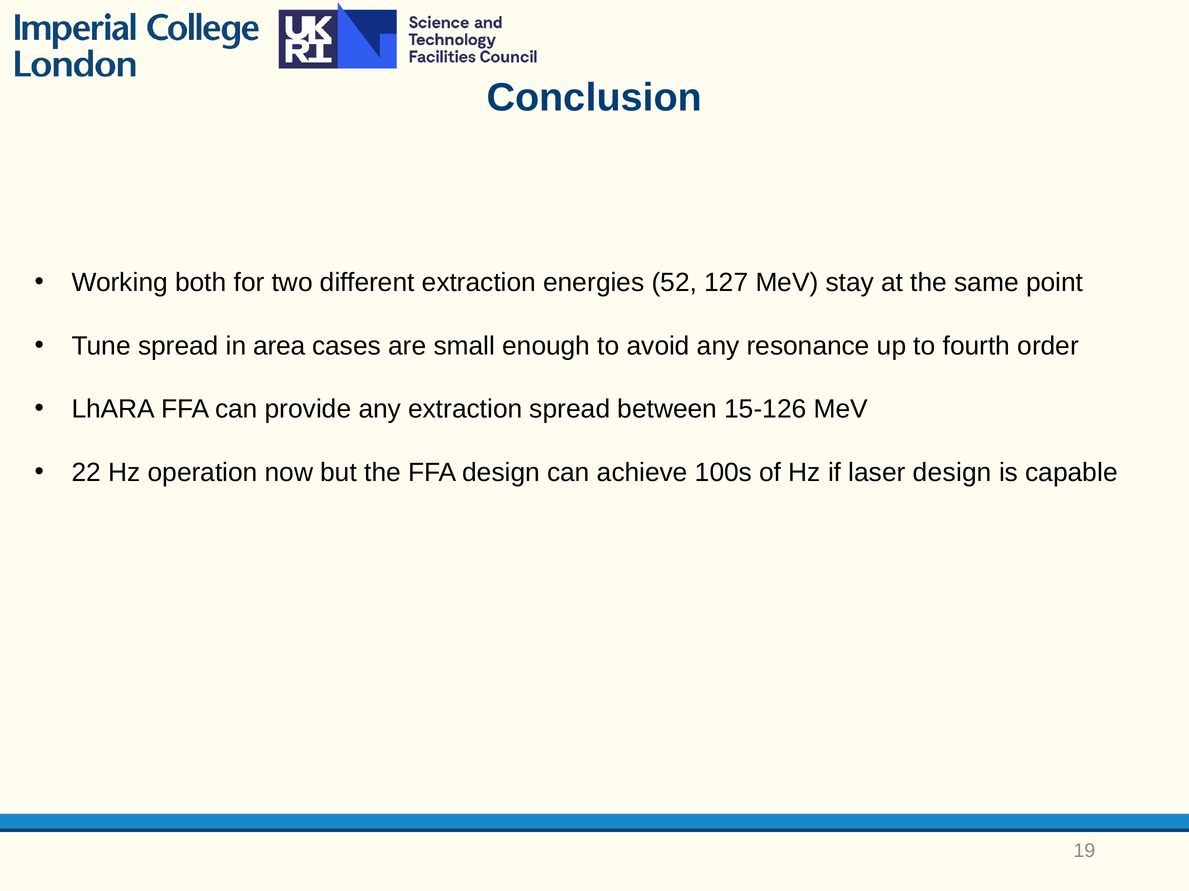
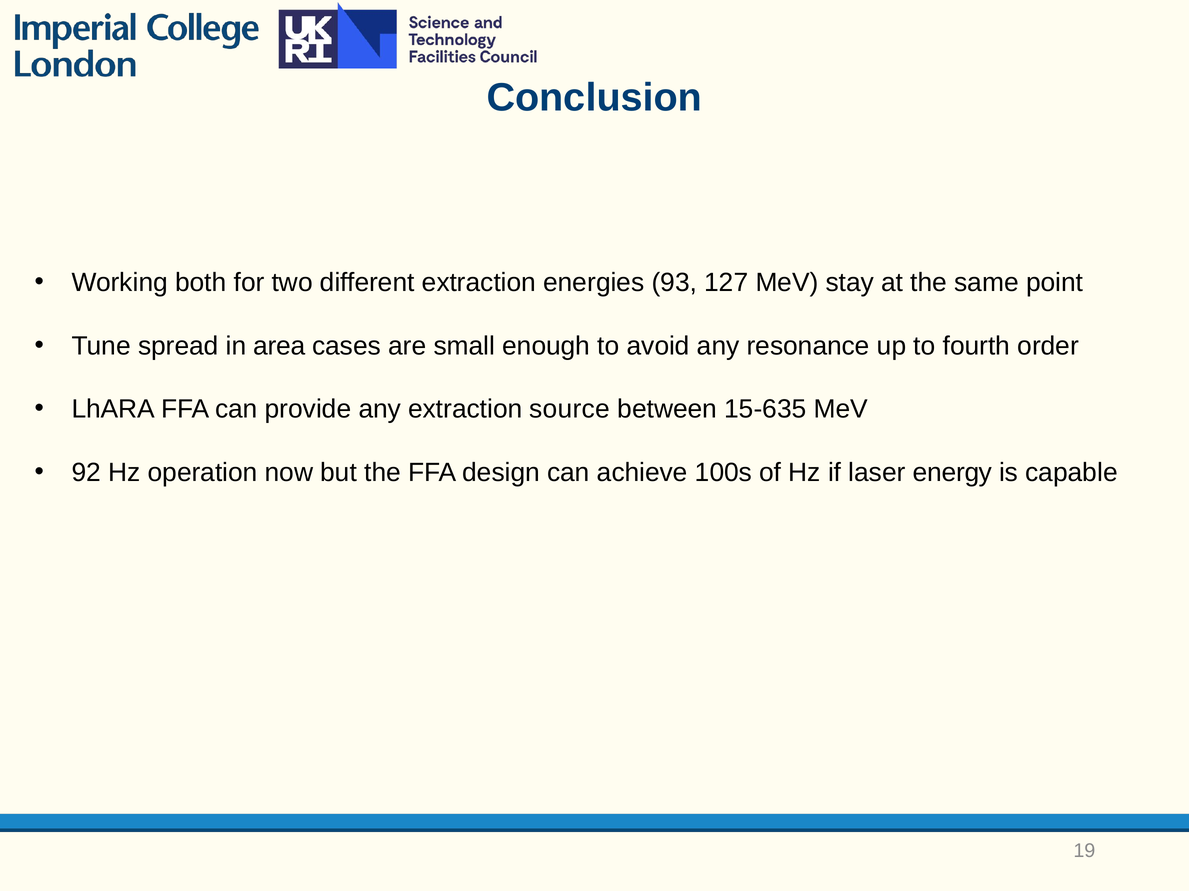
52: 52 -> 93 (674, 283)
extraction spread: spread -> source (570, 410)
15-126: 15-126 -> 15-635 (765, 410)
22: 22 -> 92 (86, 473)
laser design: design -> energy (953, 473)
